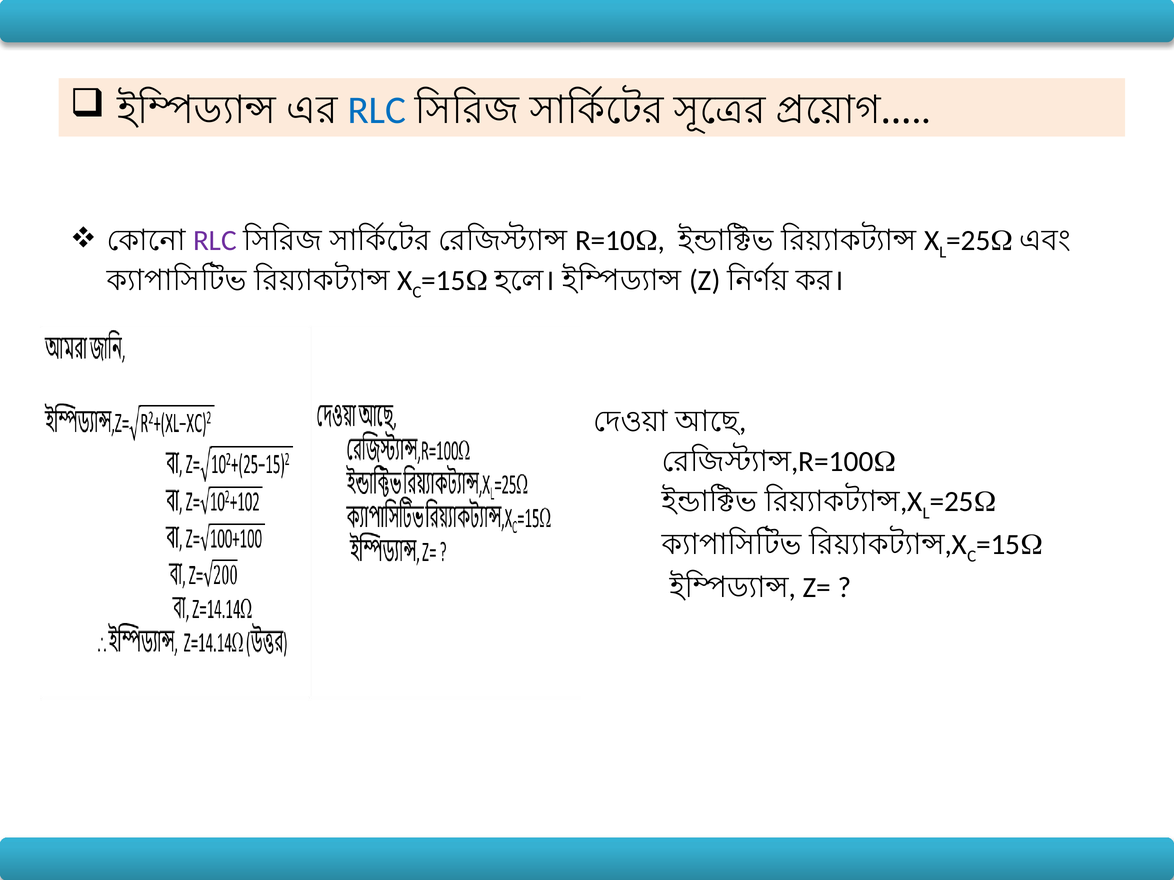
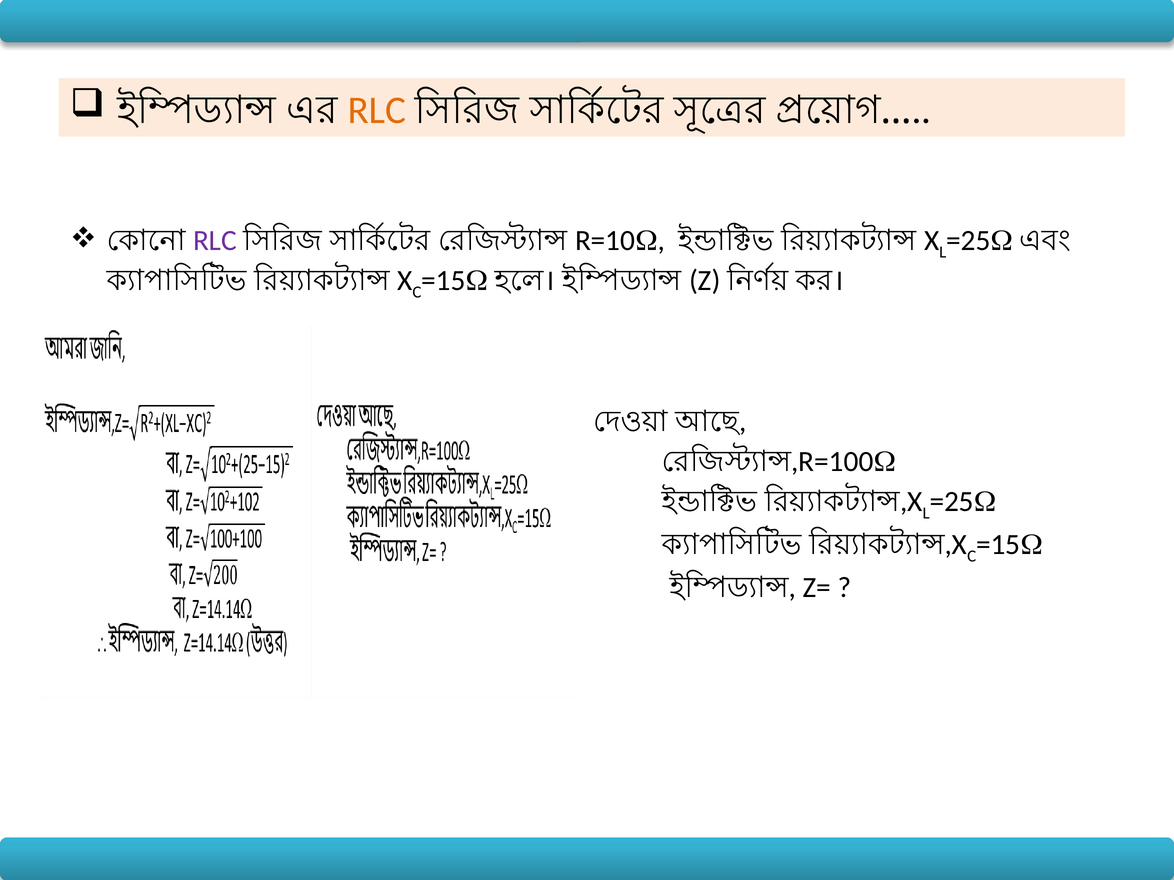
RLC colour: blue -> orange (377, 110)
